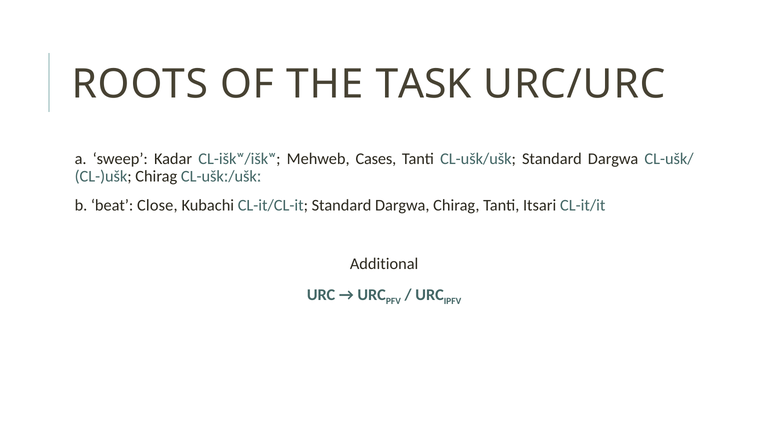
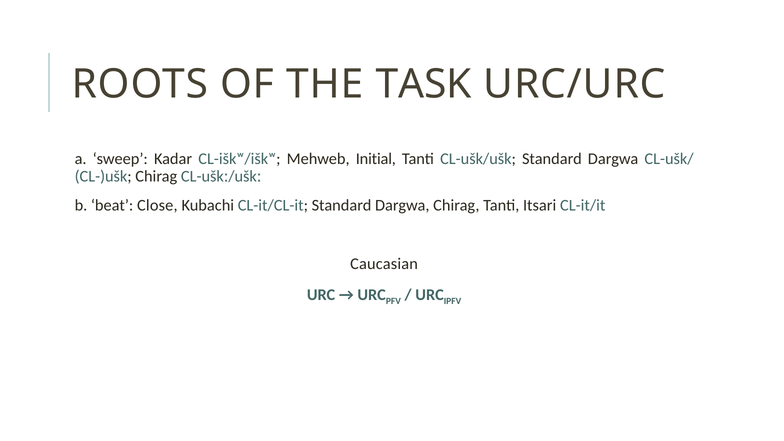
Cases: Cases -> Initial (376, 159)
Additional: Additional -> Caucasian (384, 264)
